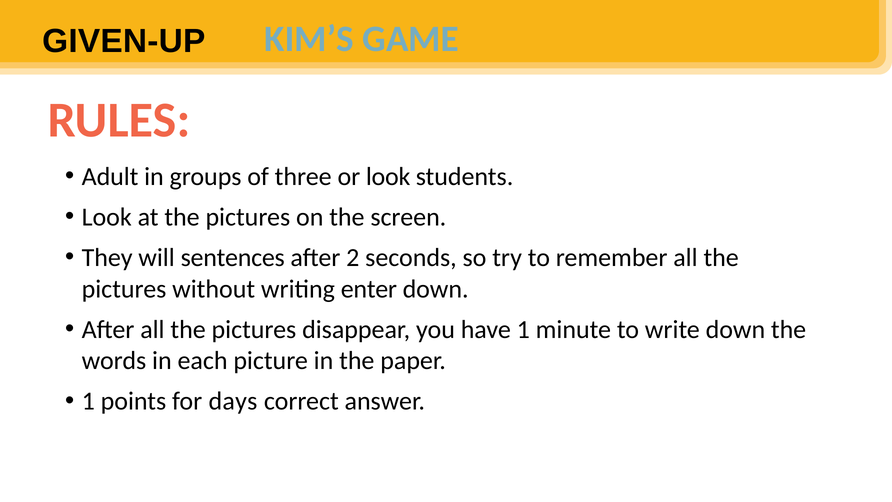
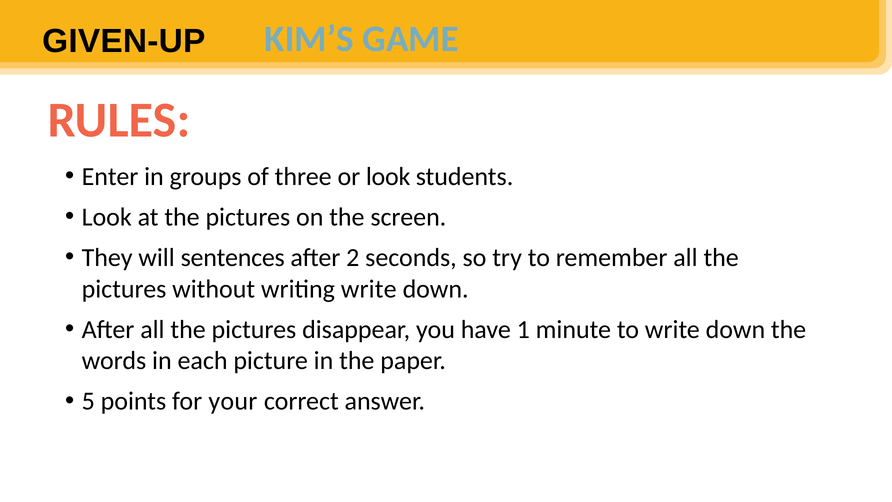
Adult: Adult -> Enter (110, 177)
writing enter: enter -> write (369, 289)
1: 1 -> 5 (88, 401)
days: days -> your (233, 401)
